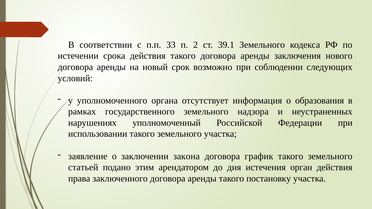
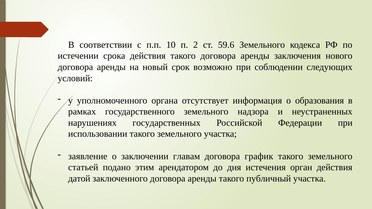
33: 33 -> 10 (171, 45)
39.1: 39.1 -> 59.6 (226, 45)
уполномоченный: уполномоченный -> государственных (167, 123)
закона: закона -> главам (187, 156)
права: права -> датой (79, 179)
постановку: постановку -> публичный (269, 179)
